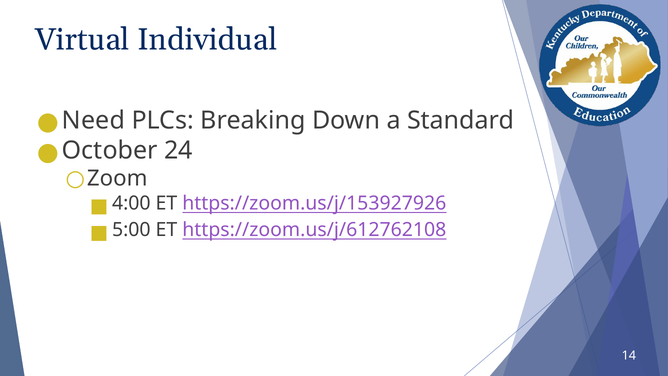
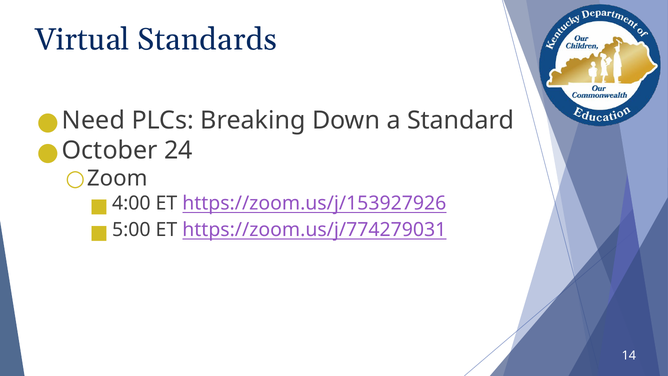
Individual: Individual -> Standards (207, 40)
https://zoom.us/j/612762108: https://zoom.us/j/612762108 -> https://zoom.us/j/774279031 (314, 230)
